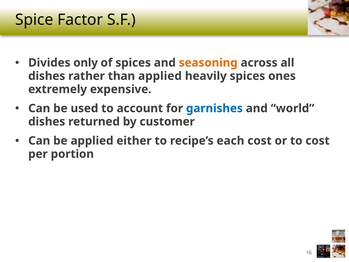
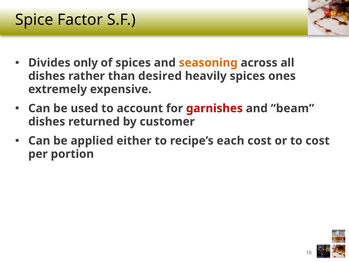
than applied: applied -> desired (160, 76)
garnishes colour: blue -> red (214, 108)
world: world -> beam (292, 108)
